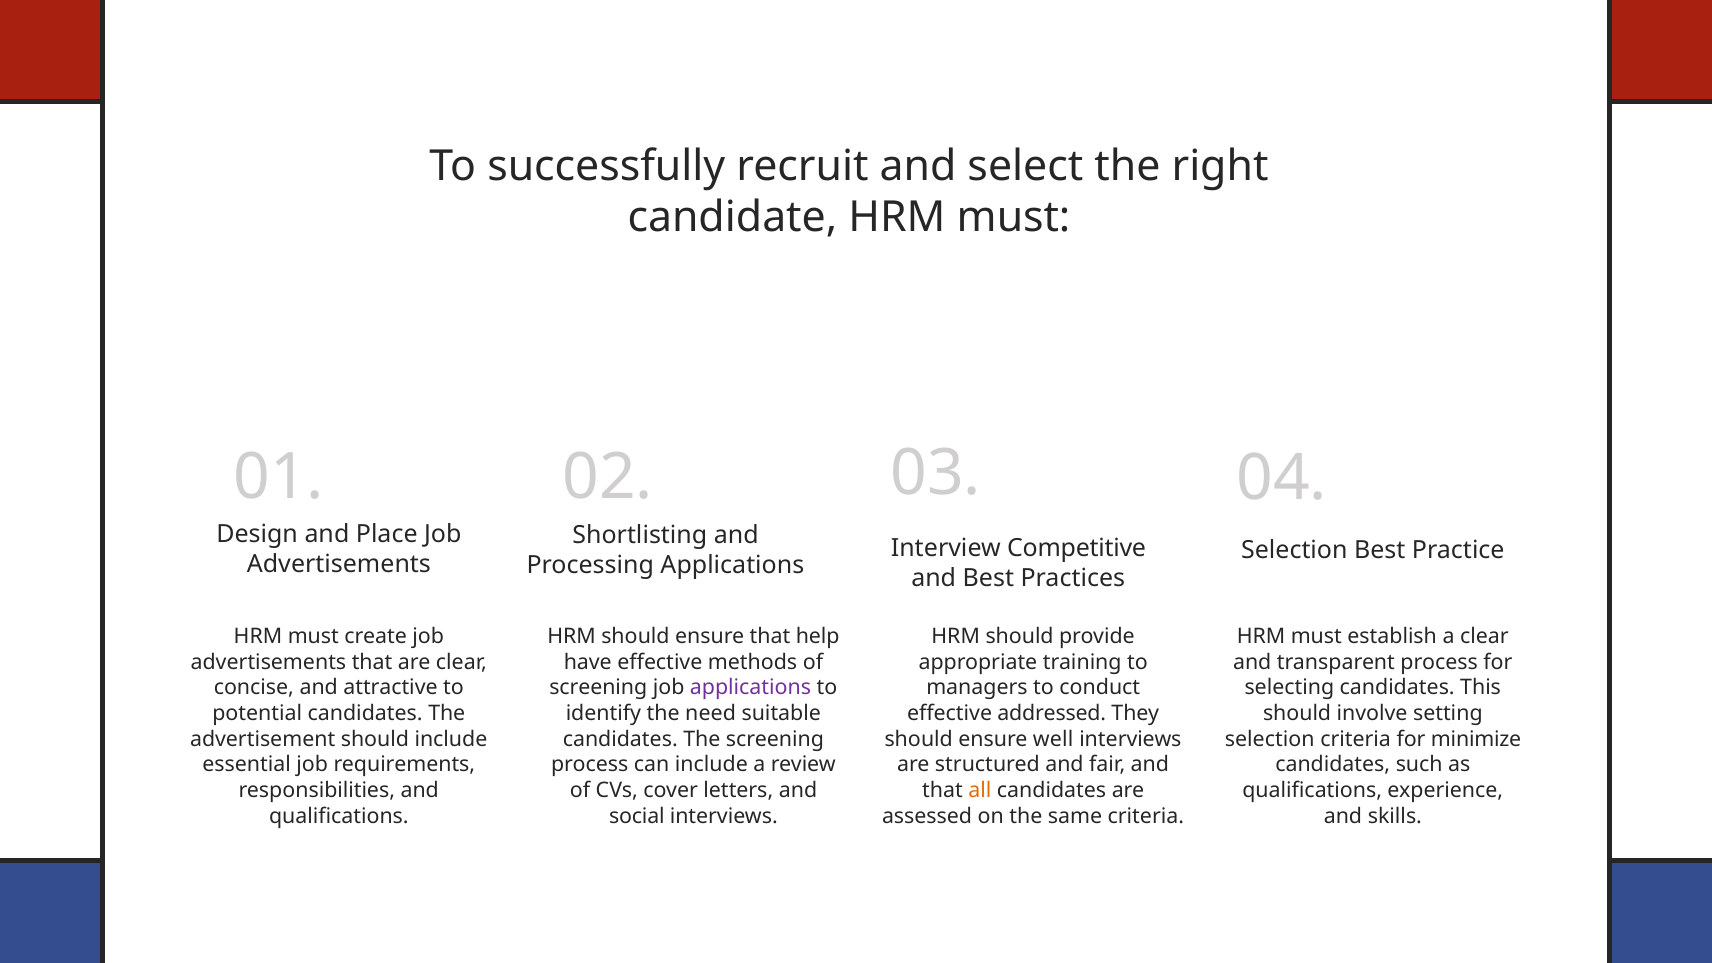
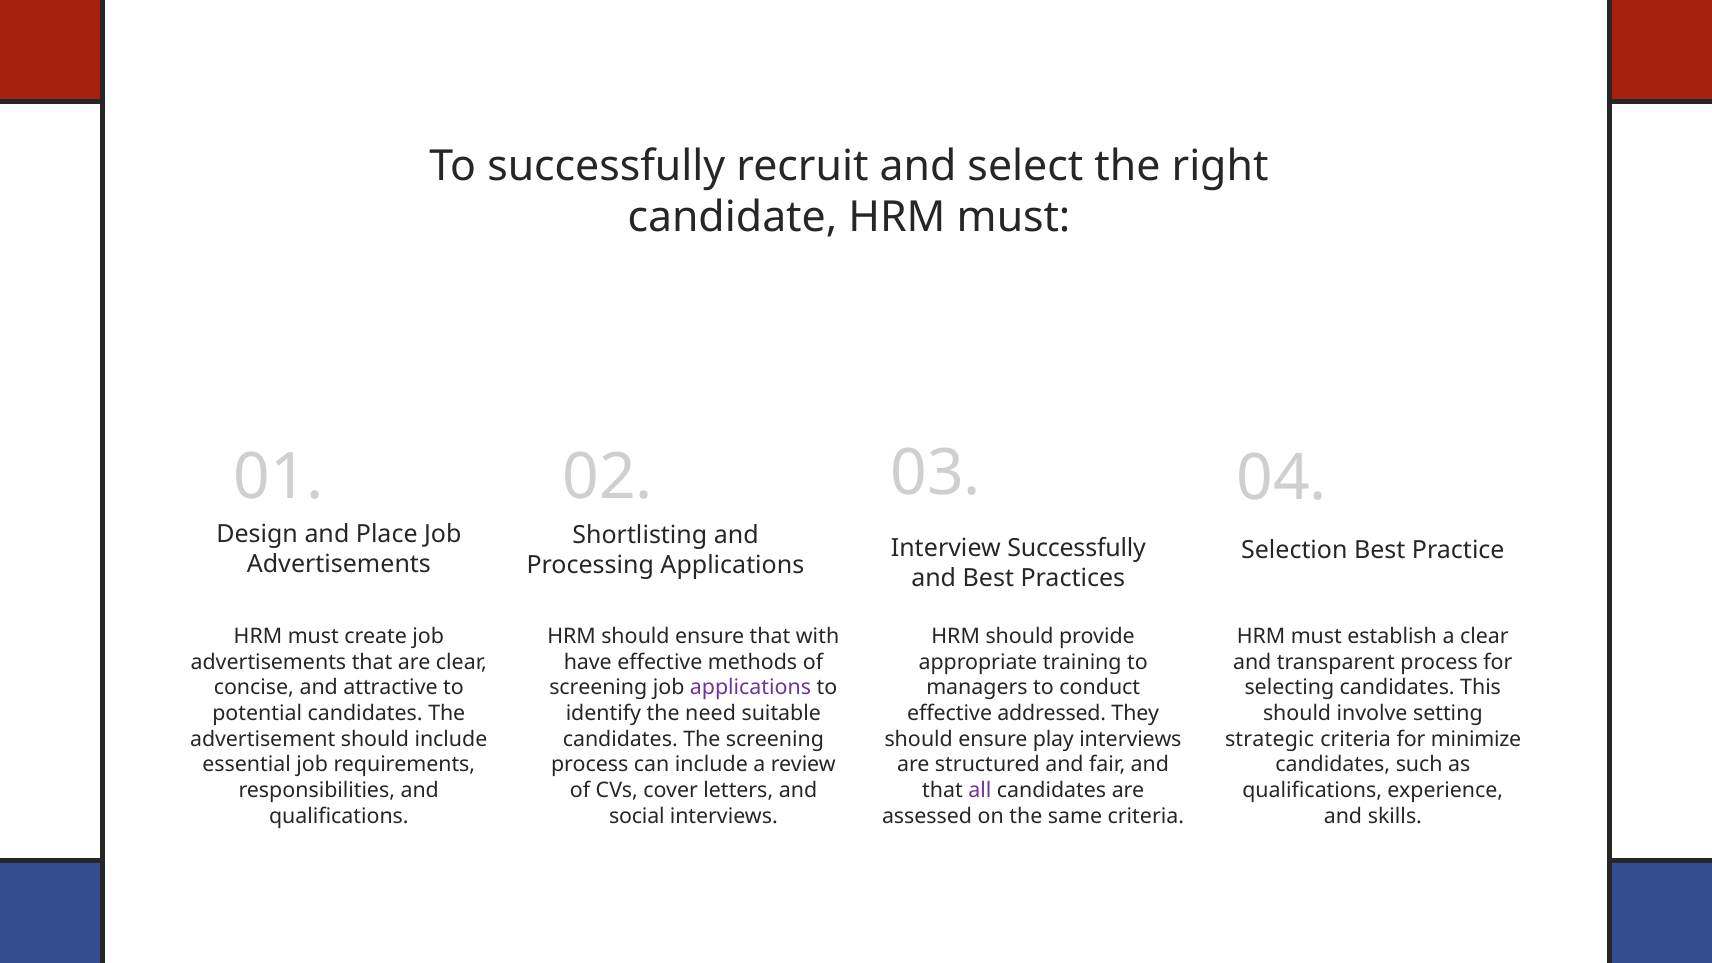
Interview Competitive: Competitive -> Successfully (1077, 549)
help: help -> with (818, 636)
well: well -> play (1053, 739)
selection: selection -> strategic (1270, 739)
all colour: orange -> purple (980, 790)
